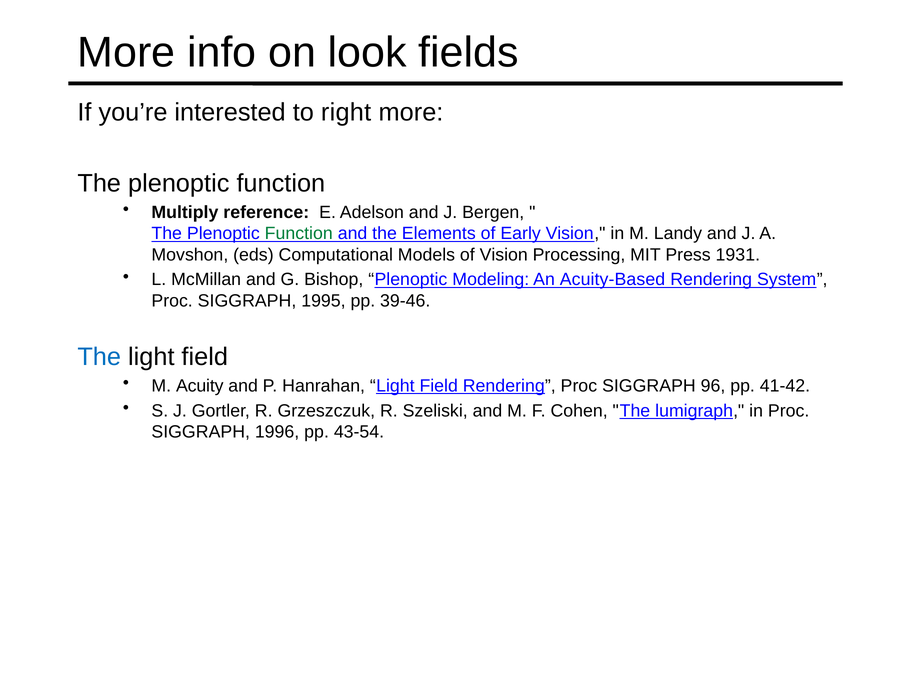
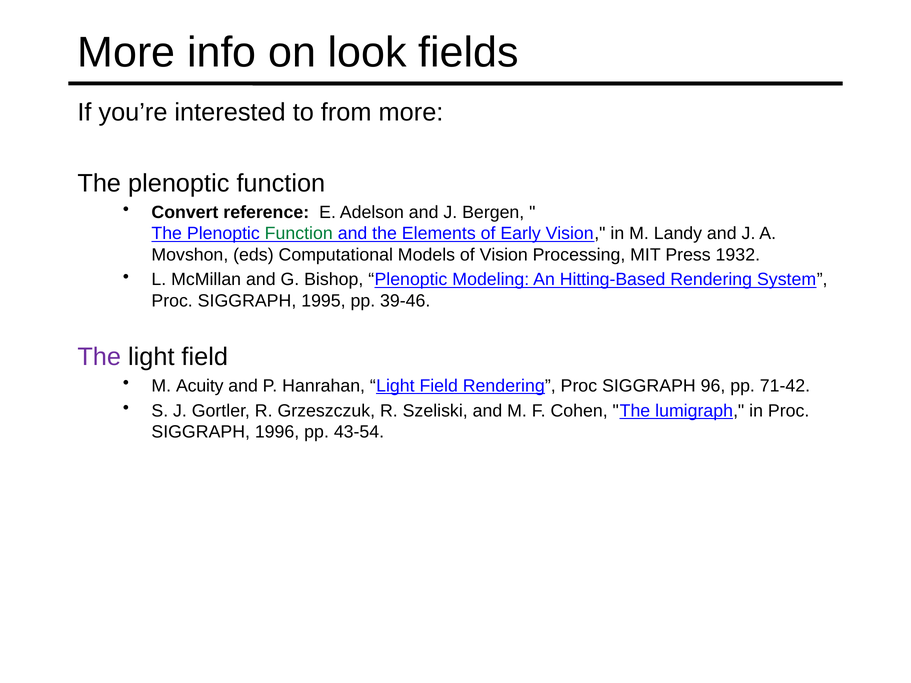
right: right -> from (346, 113)
Multiply: Multiply -> Convert (185, 212)
1931: 1931 -> 1932 (738, 255)
Acuity-Based: Acuity-Based -> Hitting-Based (613, 280)
The colour: blue -> purple (99, 357)
41-42: 41-42 -> 71-42 (785, 386)
